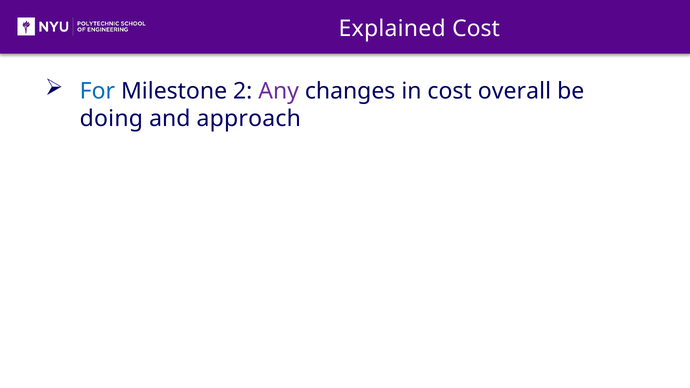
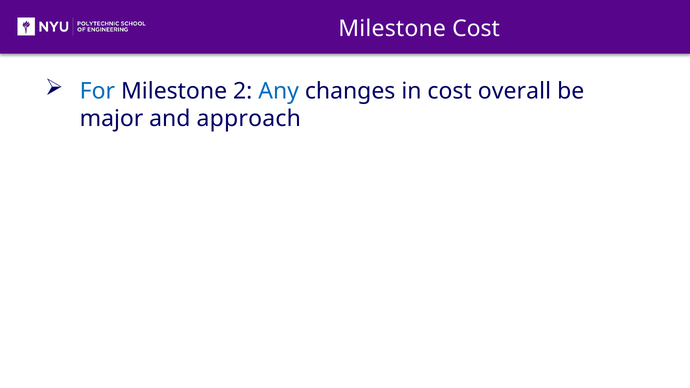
Explained: Explained -> Milestone (392, 29)
Any colour: purple -> blue (279, 91)
doing: doing -> major (112, 119)
